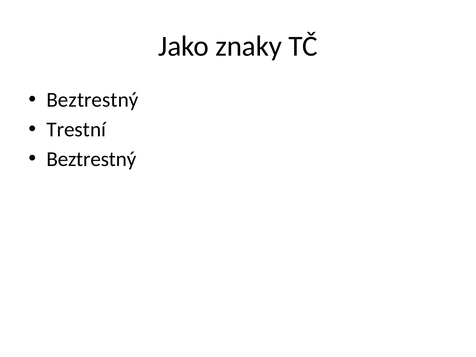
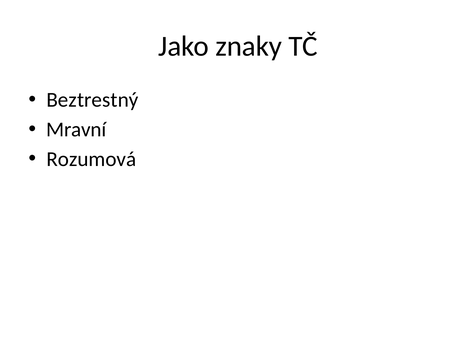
Trestní: Trestní -> Mravní (76, 129)
Beztrestný: Beztrestný -> Rozumová (91, 159)
